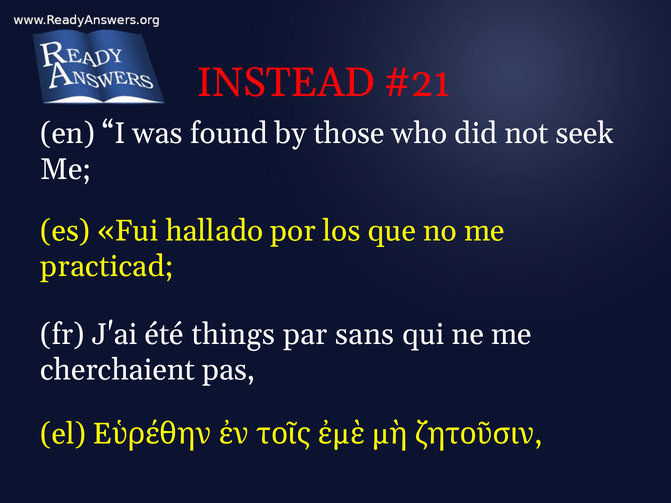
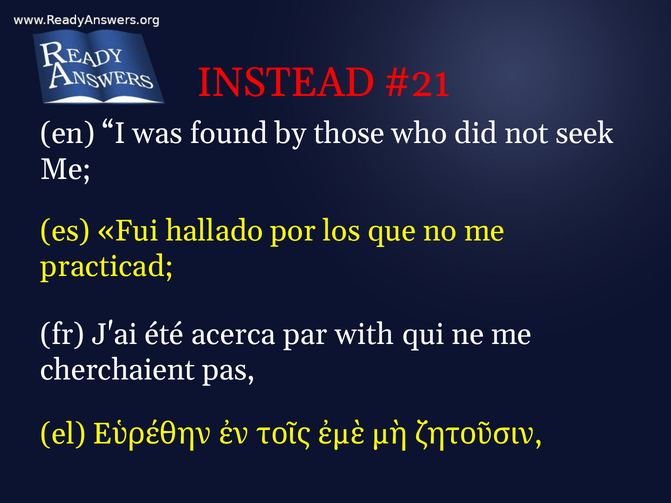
things: things -> acerca (233, 334)
sans: sans -> with (365, 334)
